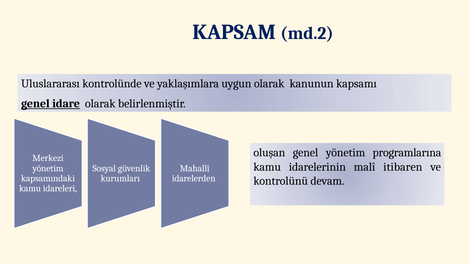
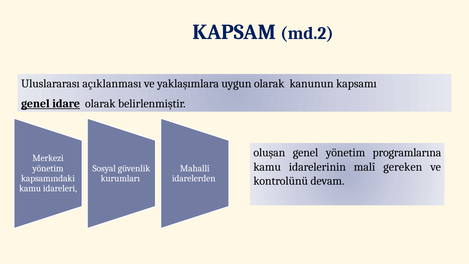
kontrolünde: kontrolünde -> açıklanması (112, 84)
itibaren: itibaren -> gereken (403, 167)
